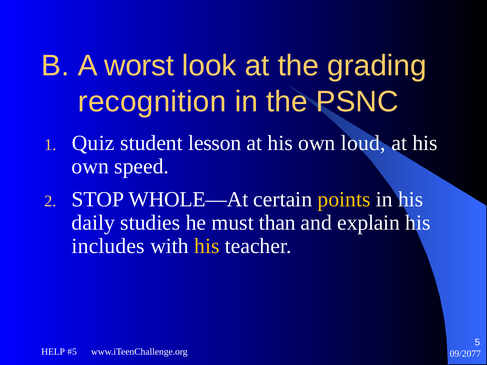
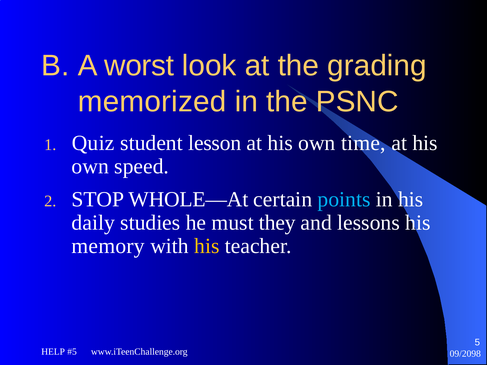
recognition: recognition -> memorized (152, 102)
loud: loud -> time (363, 143)
points colour: yellow -> light blue (344, 199)
than: than -> they (277, 223)
explain: explain -> lessons (369, 223)
includes: includes -> memory (108, 246)
09/2077: 09/2077 -> 09/2098 (465, 354)
